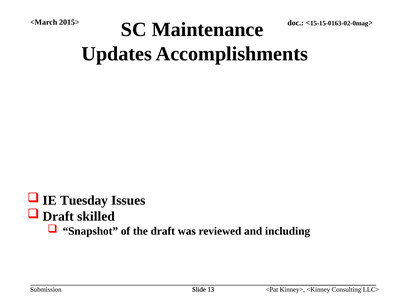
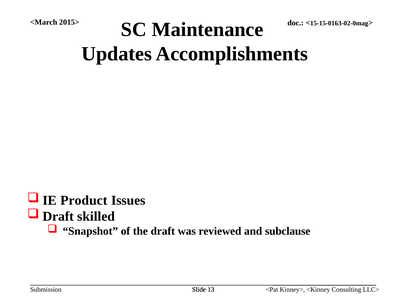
Tuesday: Tuesday -> Product (84, 200)
including: including -> subclause (288, 231)
